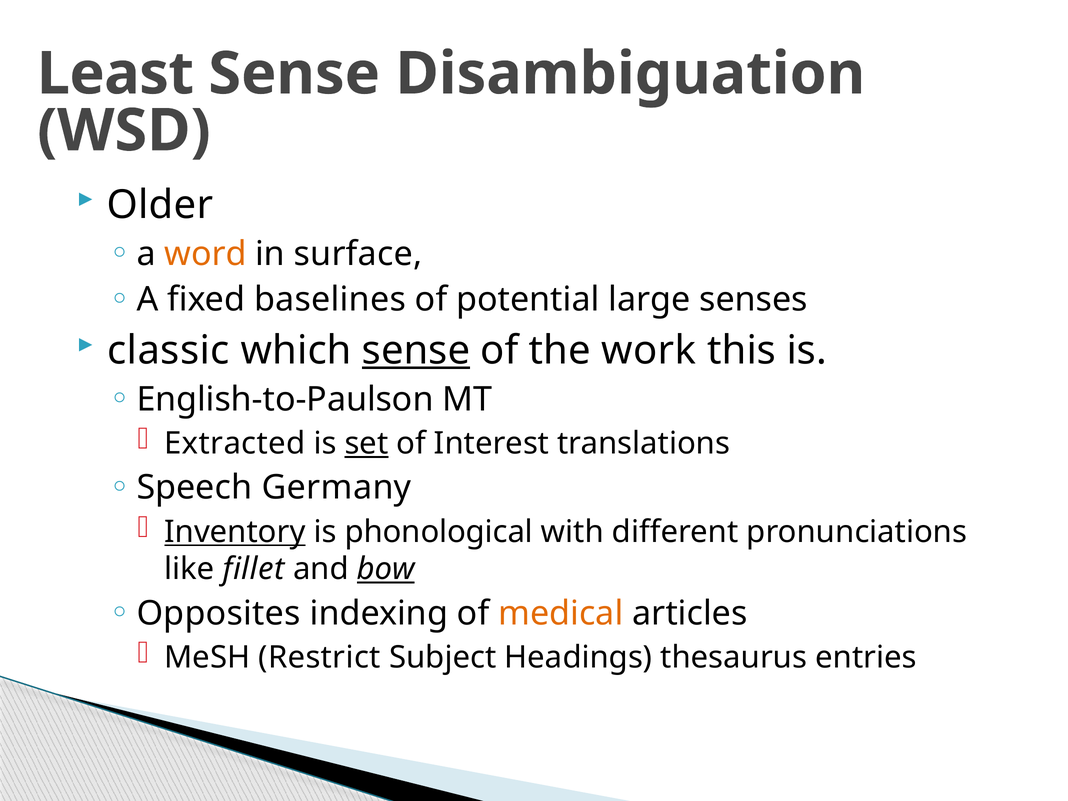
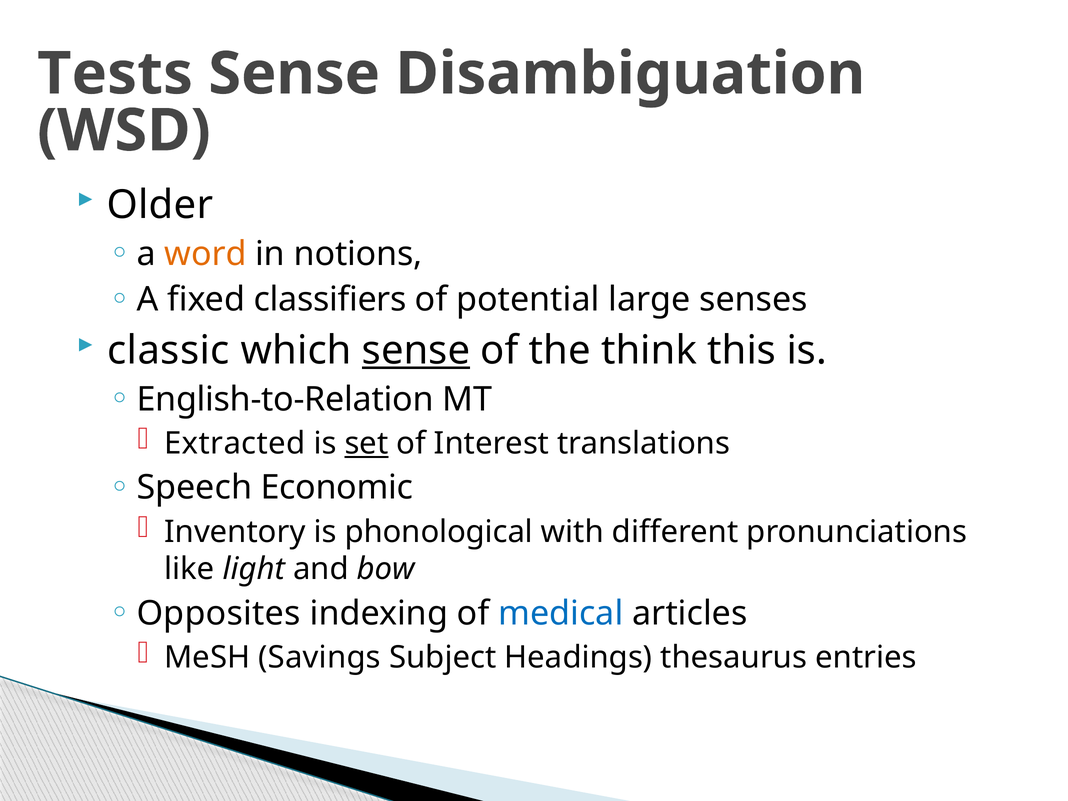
Least: Least -> Tests (115, 74)
surface: surface -> notions (358, 254)
baselines: baselines -> classifiers (330, 300)
work: work -> think (649, 351)
English-to-Paulson: English-to-Paulson -> English-to-Relation (285, 399)
Germany: Germany -> Economic (337, 488)
Inventory underline: present -> none (235, 532)
fillet: fillet -> light (254, 569)
bow underline: present -> none (386, 569)
medical colour: orange -> blue (561, 613)
Restrict: Restrict -> Savings (320, 657)
